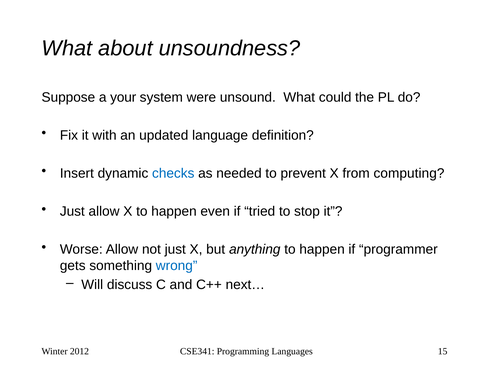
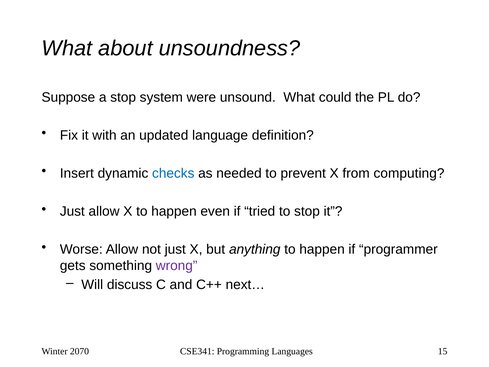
a your: your -> stop (123, 97)
wrong colour: blue -> purple (177, 266)
2012: 2012 -> 2070 (79, 351)
